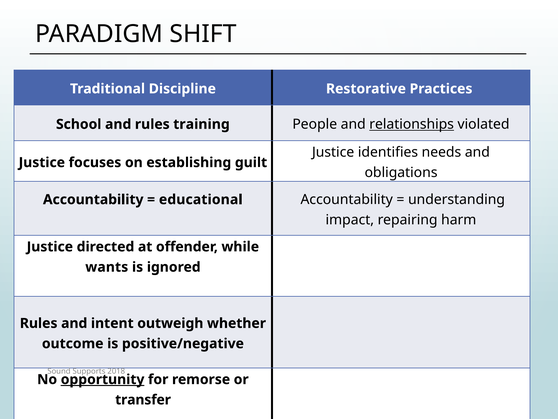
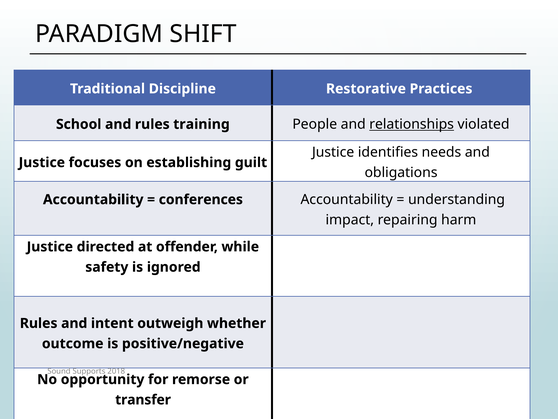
educational: educational -> conferences (201, 199)
wants: wants -> safety (107, 267)
opportunity underline: present -> none (103, 379)
